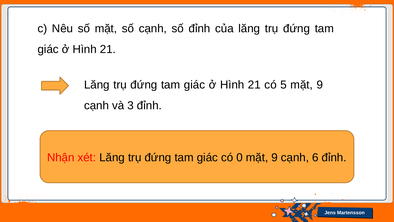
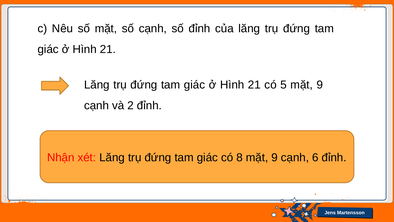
3: 3 -> 2 (131, 105)
0: 0 -> 8 (240, 157)
